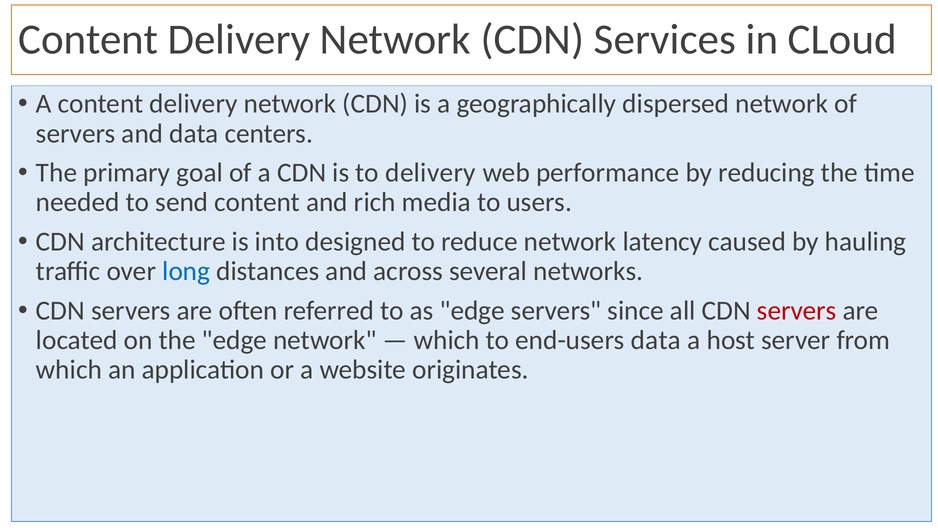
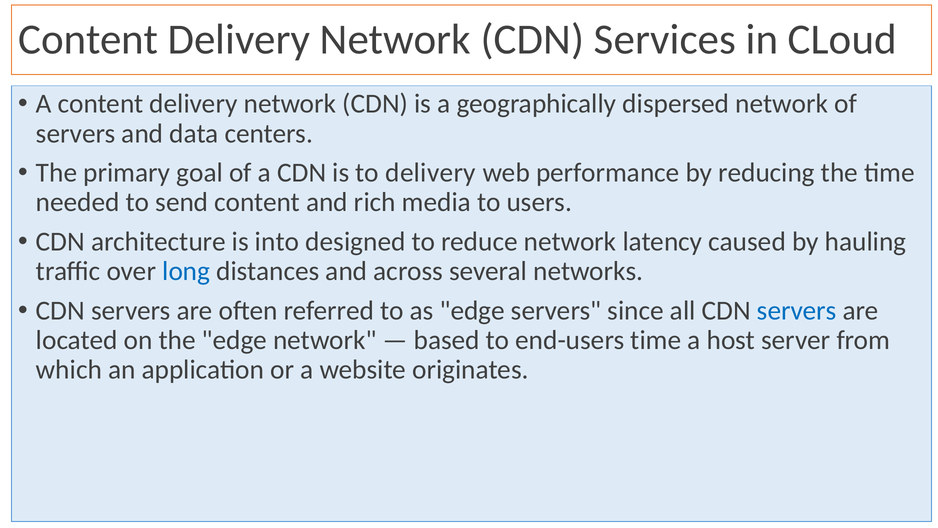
servers colour: red -> blue (797, 310)
which: which -> based (447, 340)
end-users data: data -> time (656, 340)
